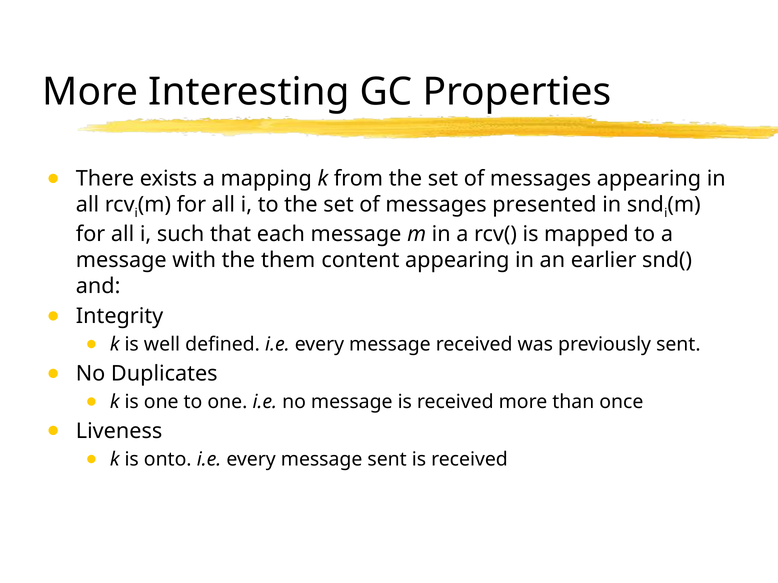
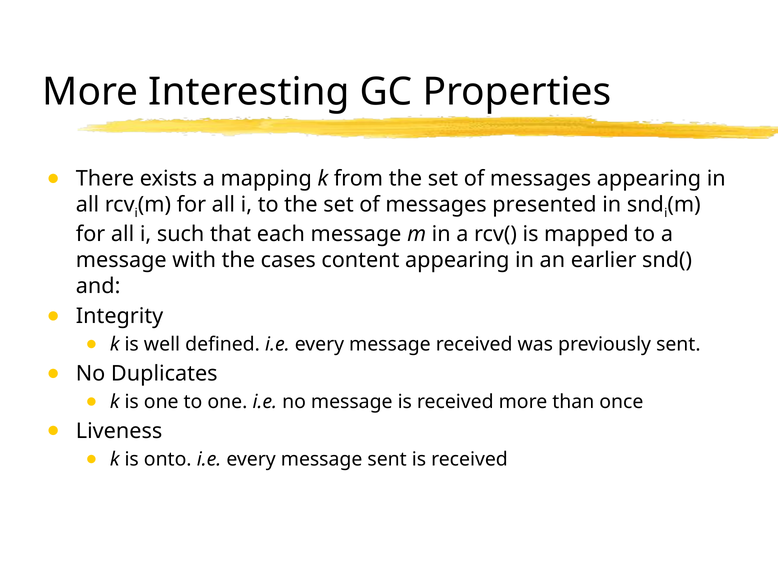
them: them -> cases (288, 260)
